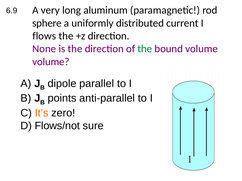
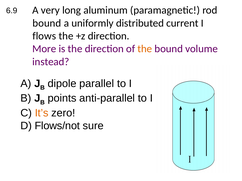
sphere: sphere -> bound (47, 23)
None: None -> More (44, 49)
the colour: green -> orange (145, 49)
volume: volume -> instead (51, 62)
